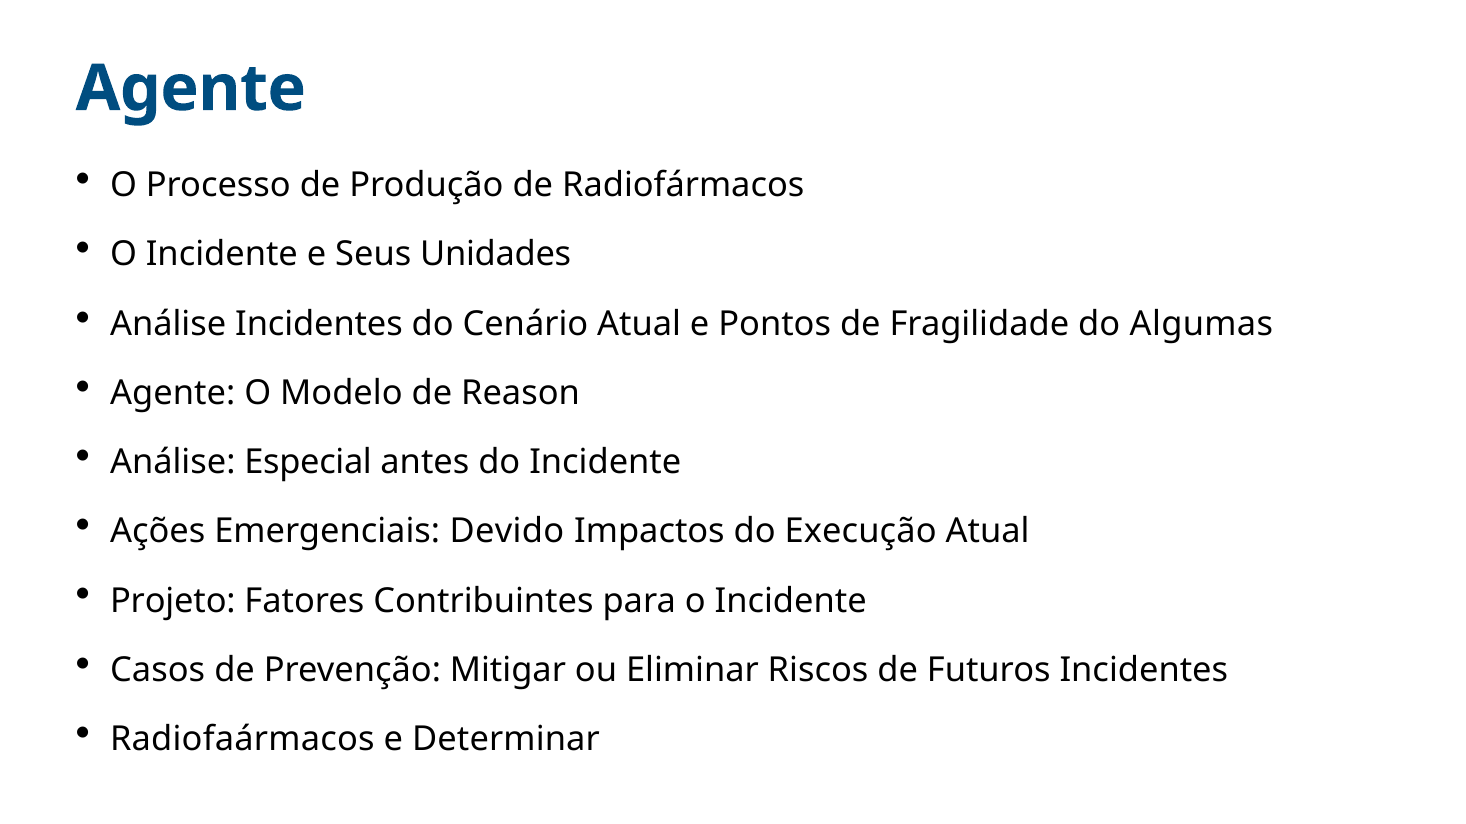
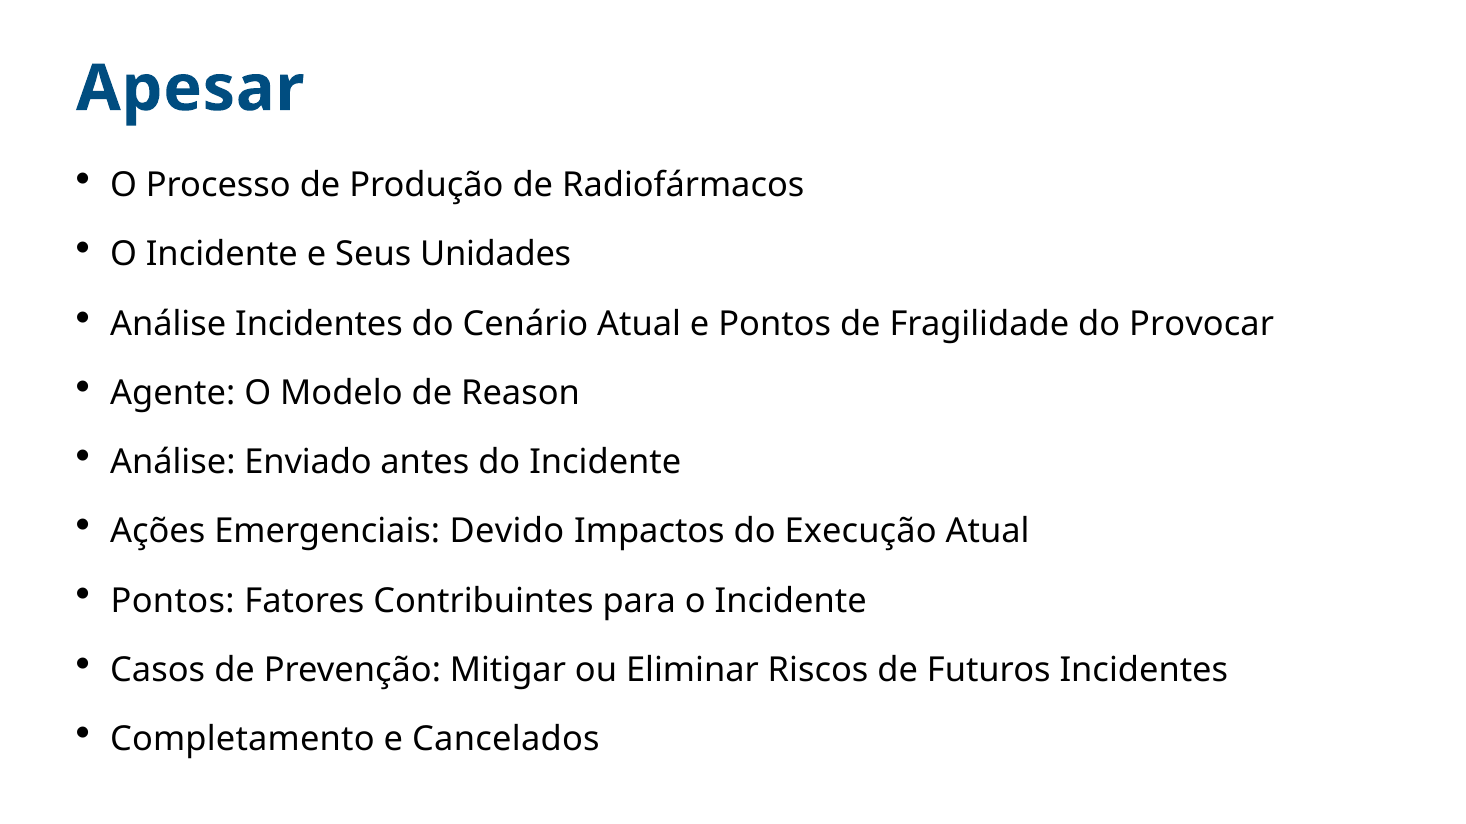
Agente: Agente -> Apesar (190, 89)
Algumas: Algumas -> Provocar (1202, 324)
Especial: Especial -> Enviado (308, 463)
Projeto: Projeto -> Pontos (173, 601)
Radiofaármacos: Radiofaármacos -> Completamento (242, 740)
Determinar: Determinar -> Cancelados (506, 740)
